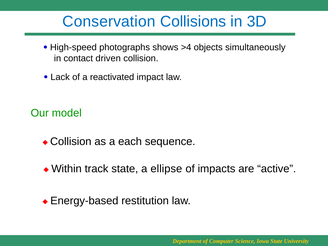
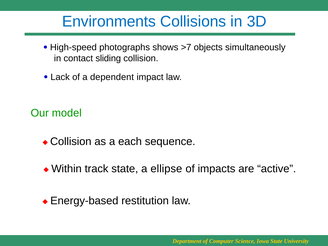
Conservation: Conservation -> Environments (109, 22)
>4: >4 -> >7 (186, 47)
driven: driven -> sliding (108, 58)
reactivated: reactivated -> dependent (112, 77)
